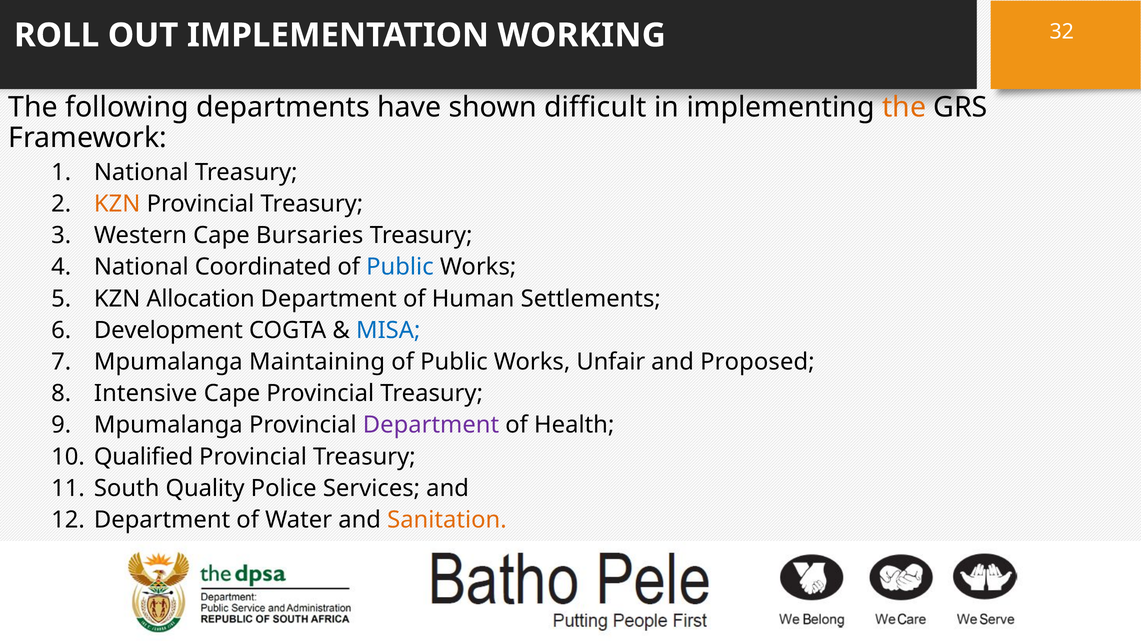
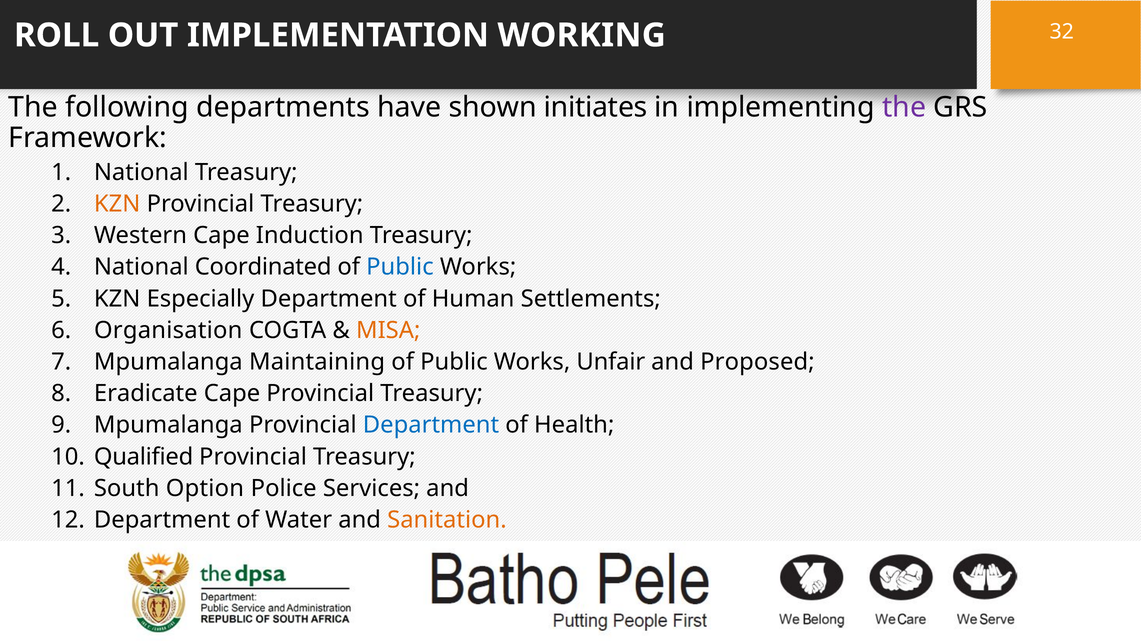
difficult: difficult -> initiates (596, 107)
the colour: orange -> purple (904, 107)
Bursaries: Bursaries -> Induction (310, 235)
Allocation: Allocation -> Especially (200, 299)
Development: Development -> Organisation (168, 330)
MISA colour: blue -> orange (388, 330)
Intensive: Intensive -> Eradicate (146, 393)
Department colour: purple -> blue (431, 425)
Quality: Quality -> Option (205, 488)
